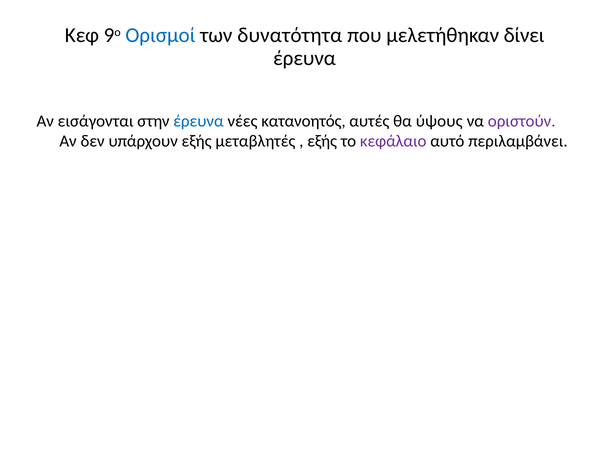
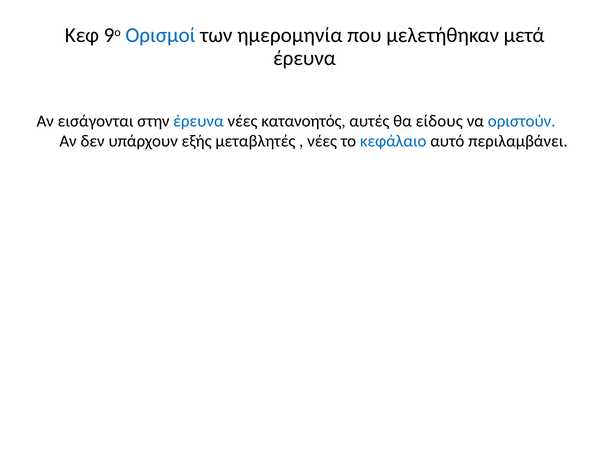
δυνατότητα: δυνατότητα -> ημερομηνία (290, 35)
δίνει: δίνει -> μετά (524, 35)
ύψους: ύψους -> είδους (439, 121)
οριστούν colour: purple -> blue (522, 121)
εξής: εξής -> νέες (322, 141)
κεφάλαιο colour: purple -> blue (393, 141)
